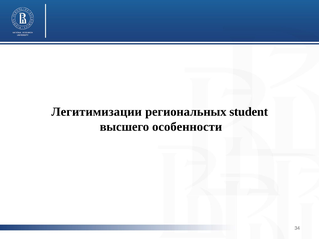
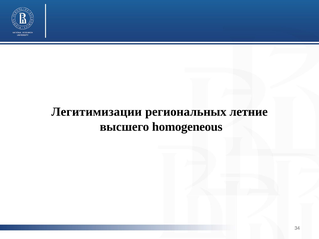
student: student -> летние (249, 112)
особенности: особенности -> homogeneous (187, 127)
